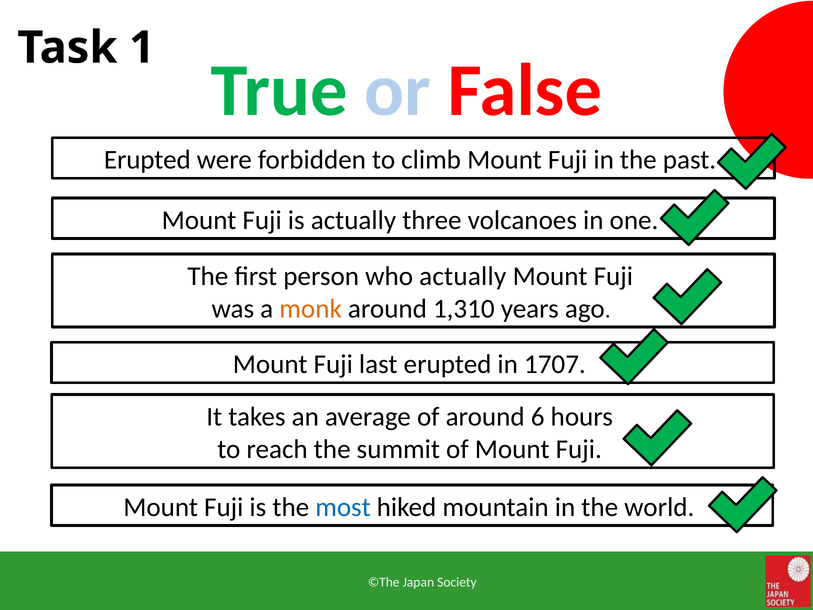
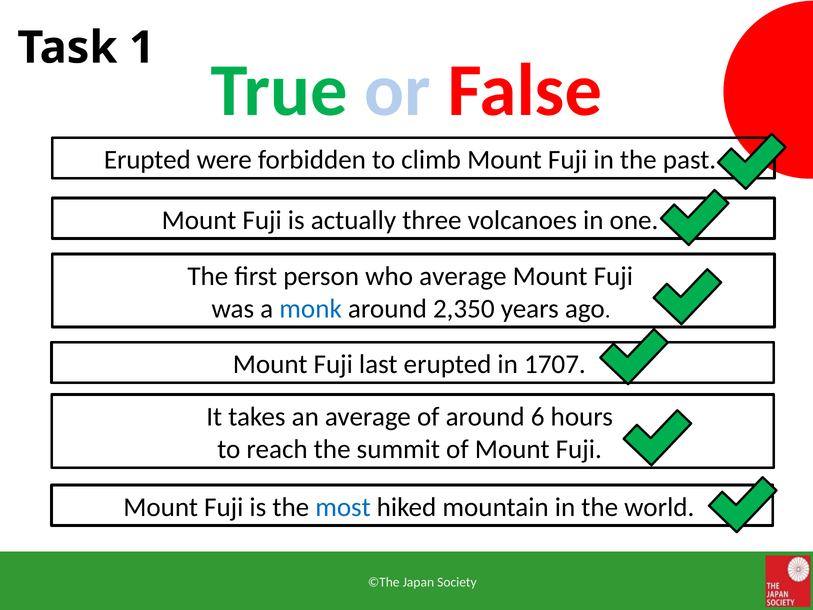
who actually: actually -> average (463, 276)
monk colour: orange -> blue (311, 309)
1,310: 1,310 -> 2,350 (464, 309)
